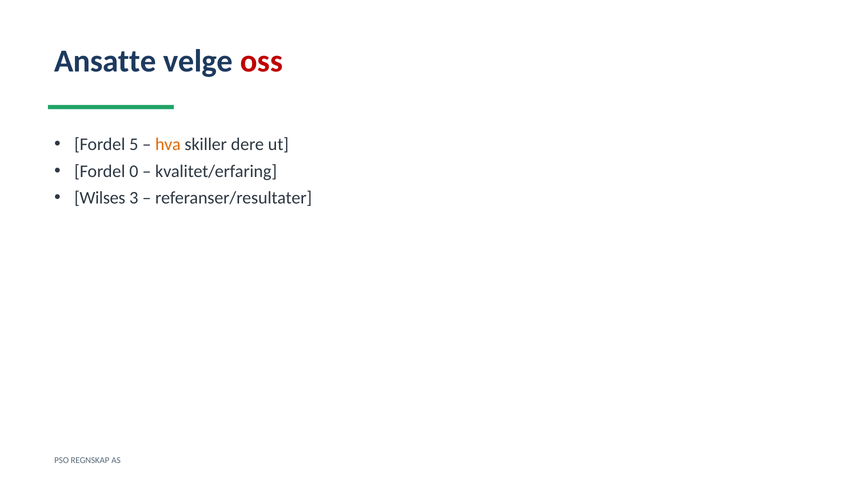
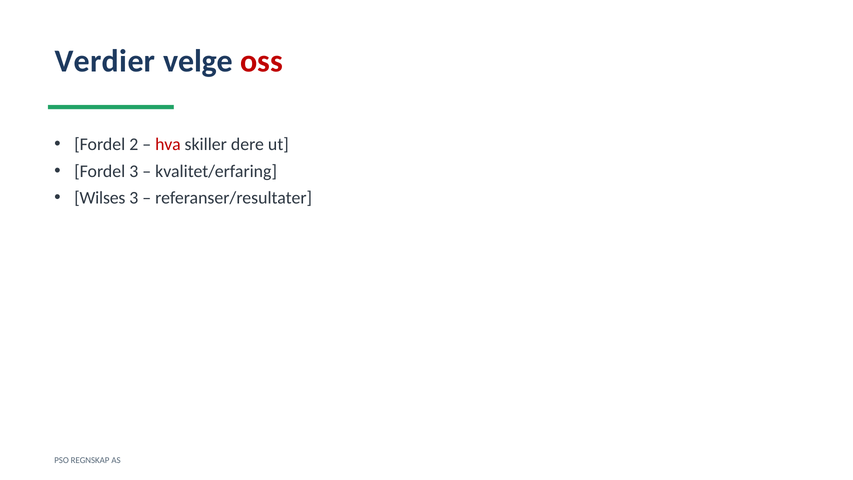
Ansatte: Ansatte -> Verdier (105, 61)
5: 5 -> 2 (134, 144)
hva colour: orange -> red (168, 144)
Fordel 0: 0 -> 3 (134, 171)
